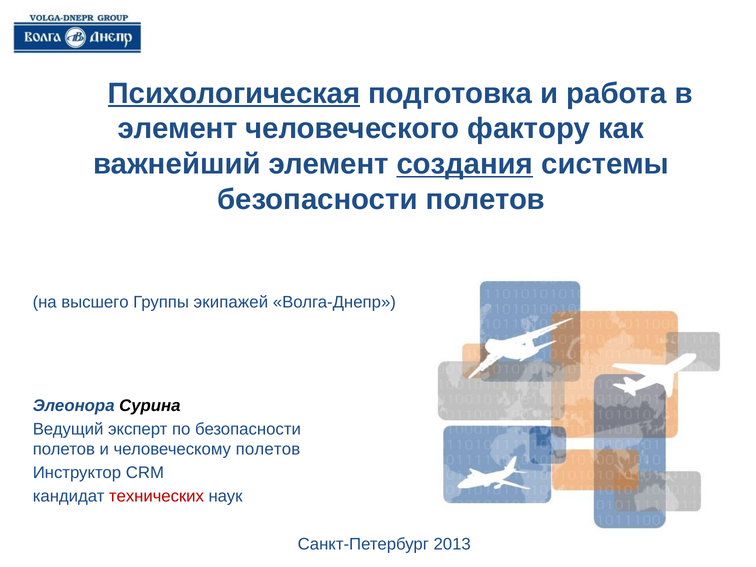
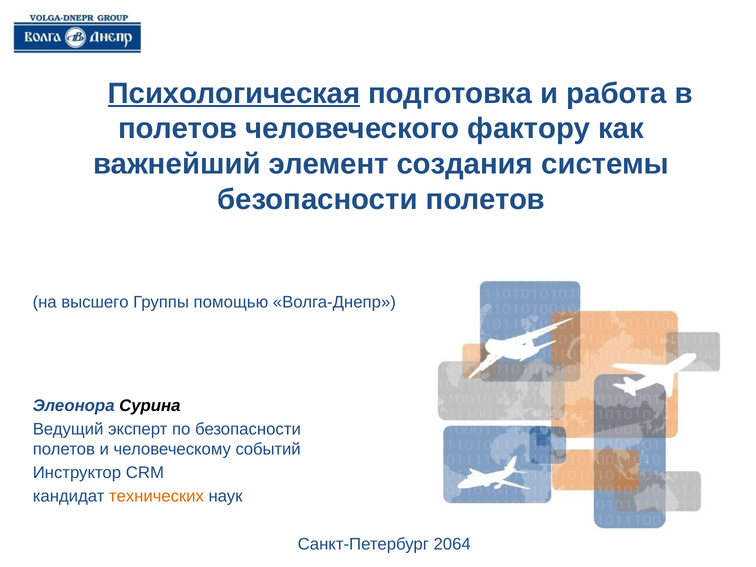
элемент: элемент -> полетов (178, 129)
создания underline: present -> none (465, 164)
экипажей: экипажей -> помощью (231, 302)
человеческому полетов: полетов -> событий (268, 449)
технических colour: red -> orange (156, 496)
2013: 2013 -> 2064 (452, 544)
